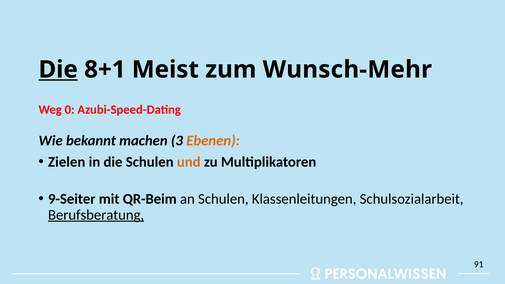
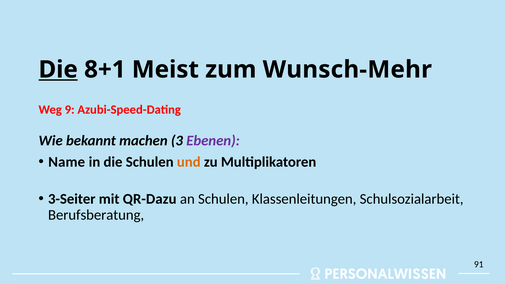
0: 0 -> 9 (70, 110)
Ebenen colour: orange -> purple (213, 141)
Zielen: Zielen -> Name (67, 162)
9-Seiter: 9-Seiter -> 3-Seiter (72, 199)
QR-Beim: QR-Beim -> QR-Dazu (150, 199)
Berufsberatung underline: present -> none (96, 215)
